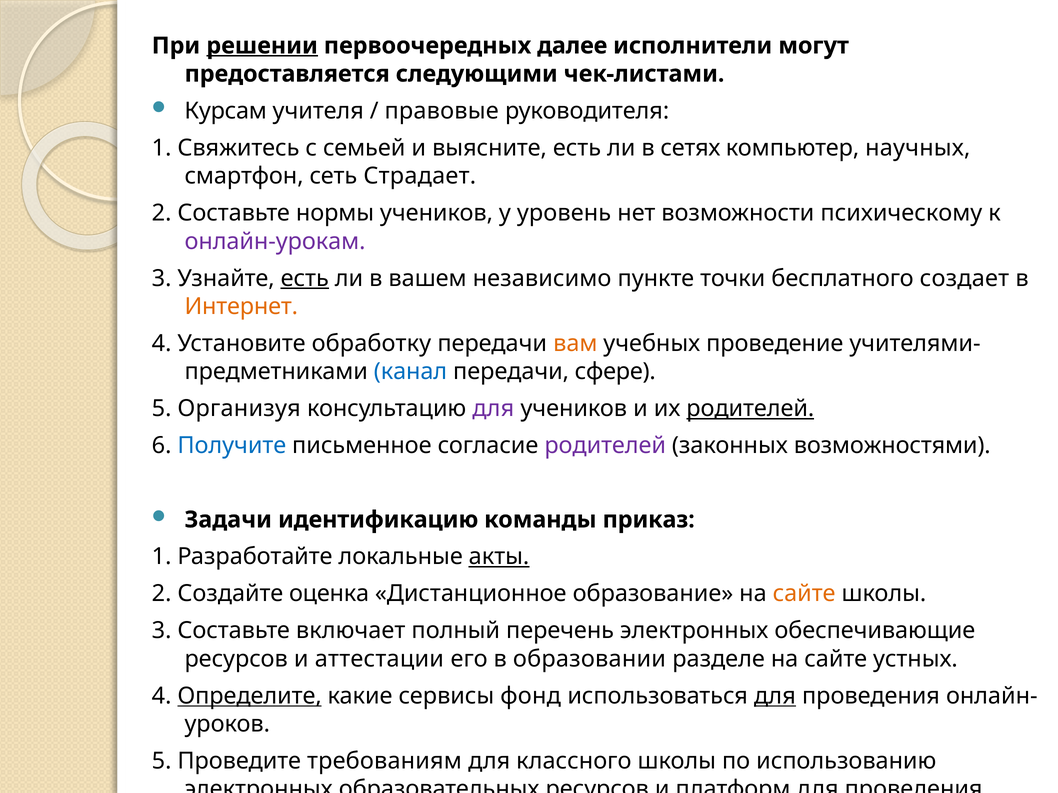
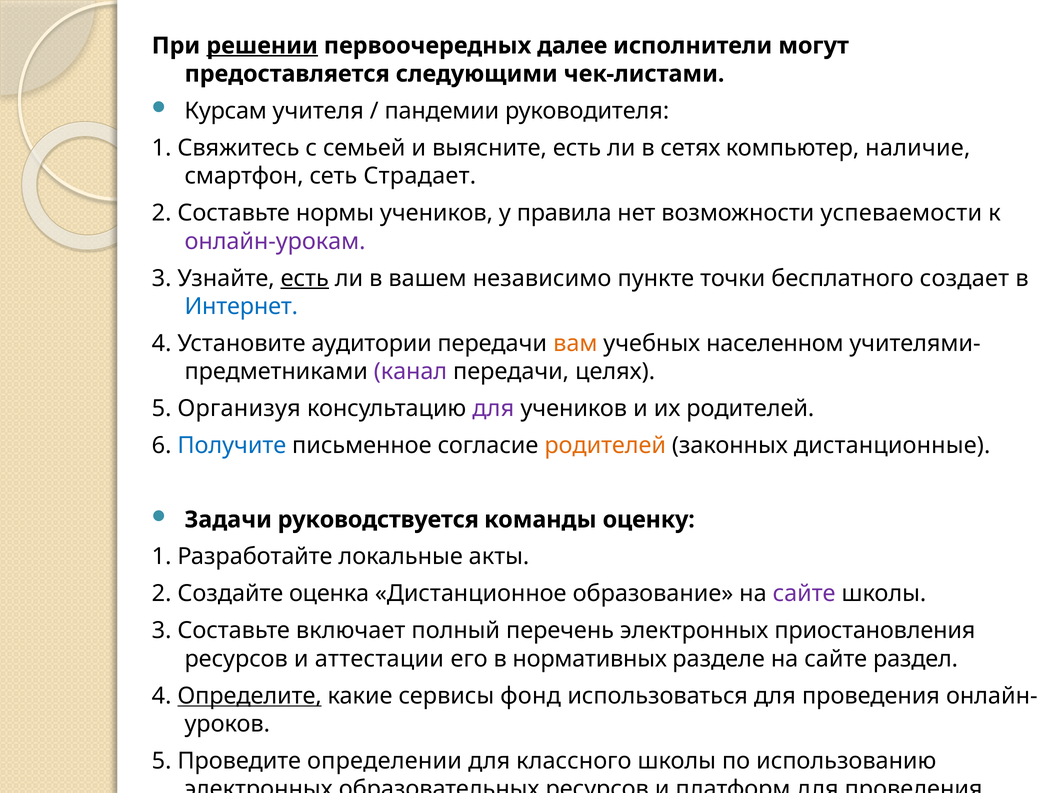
правовые: правовые -> пандемии (442, 111)
научных: научных -> наличие (918, 148)
уровень: уровень -> правила (564, 213)
психическому: психическому -> успеваемости (901, 213)
Интернет colour: orange -> blue (241, 307)
обработку: обработку -> аудитории (372, 344)
проведение: проведение -> населенном (775, 344)
канал colour: blue -> purple (410, 372)
сфере: сфере -> целях (615, 372)
родителей underline: present -> none (750, 409)
родителей colour: purple -> orange (605, 446)
возможностями: возможностями -> дистанционные (892, 446)
идентификацию: идентификацию -> руководствуется (378, 520)
приказ: приказ -> оценку (649, 520)
акты underline: present -> none (499, 557)
сайте colour: orange -> purple (804, 594)
обеспечивающие: обеспечивающие -> приостановления (875, 631)
образовании: образовании -> нормативных (590, 659)
устных: устных -> раздел (915, 659)
для underline: present -> none (775, 696)
требованиям: требованиям -> определении (384, 762)
